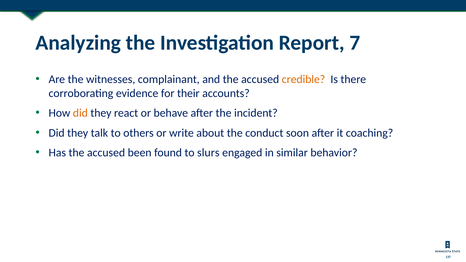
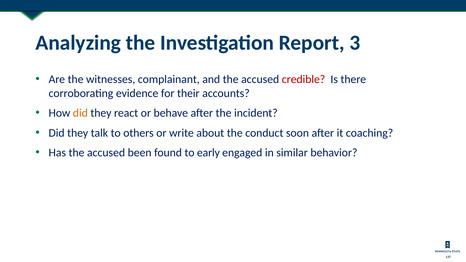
7: 7 -> 3 (355, 43)
credible colour: orange -> red (304, 79)
slurs: slurs -> early (208, 153)
